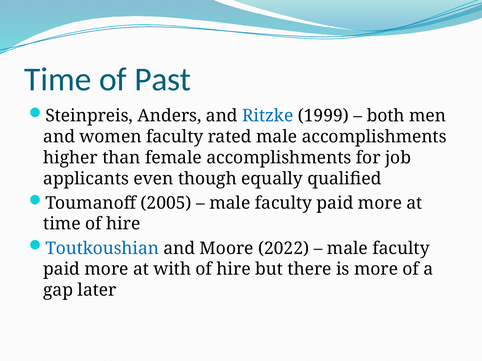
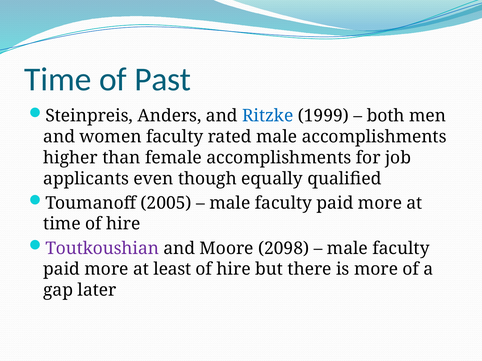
Toutkoushian colour: blue -> purple (102, 249)
2022: 2022 -> 2098 (284, 249)
with: with -> least (172, 270)
